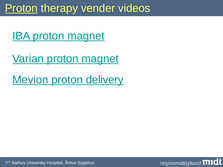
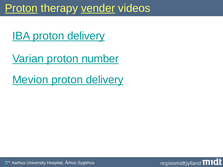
vender underline: none -> present (98, 8)
IBA proton magnet: magnet -> delivery (86, 36)
Varian proton magnet: magnet -> number (100, 59)
